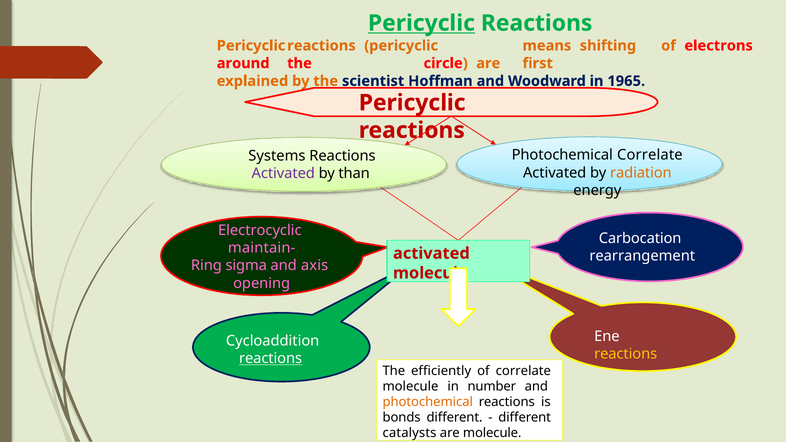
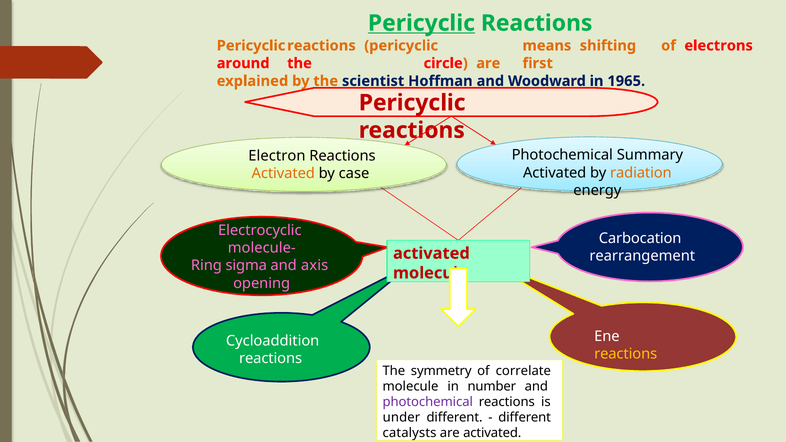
Photochemical Correlate: Correlate -> Summary (650, 155)
Systems: Systems -> Electron (277, 156)
Activated colour: purple -> orange (283, 173)
than: than -> case (354, 173)
maintain-: maintain- -> molecule- (262, 248)
reactions underline: present -> none (271, 359)
efficiently: efficiently -> symmetry (441, 371)
photochemical colour: orange -> purple (428, 402)
bonds: bonds -> under (401, 417)
are molecule: molecule -> activated (492, 433)
